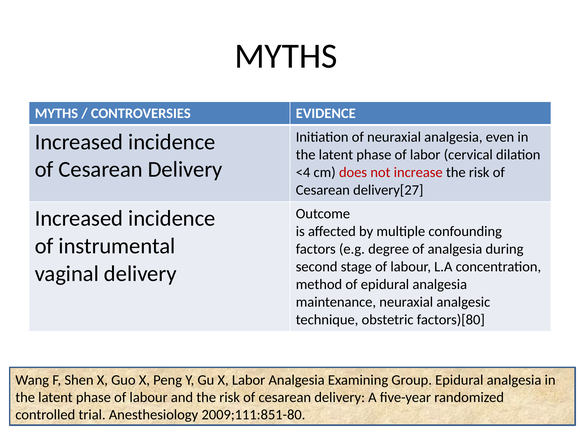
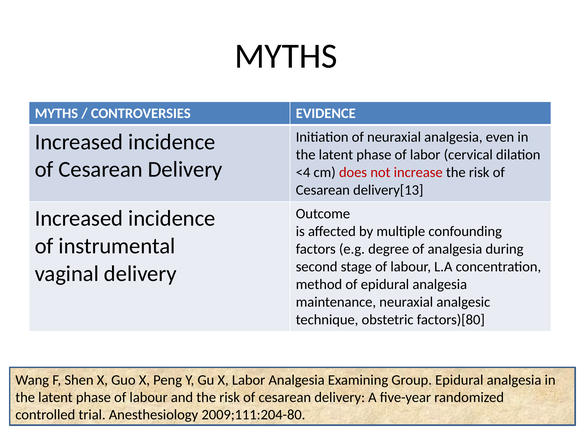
delivery[27: delivery[27 -> delivery[13 (388, 190)
2009;111:851-80: 2009;111:851-80 -> 2009;111:204-80 (253, 415)
